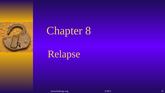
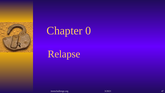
8: 8 -> 0 (88, 31)
